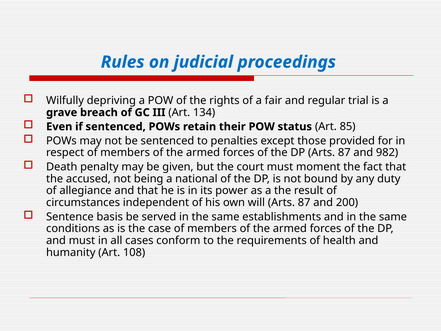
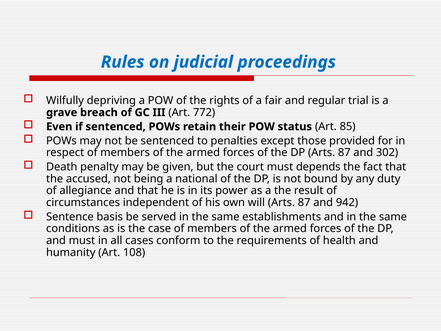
134: 134 -> 772 (204, 112)
982: 982 -> 302 (387, 153)
moment: moment -> depends (318, 167)
200: 200 -> 942 (347, 202)
